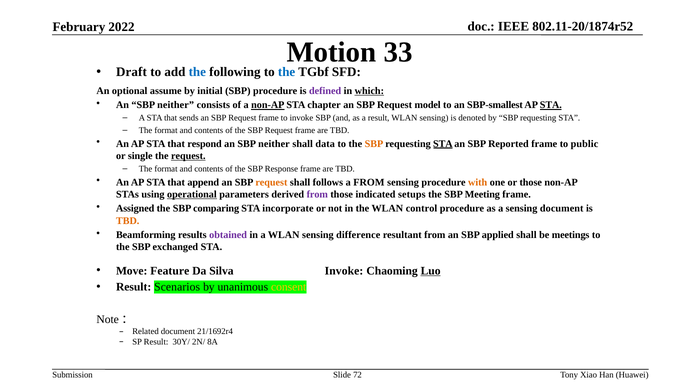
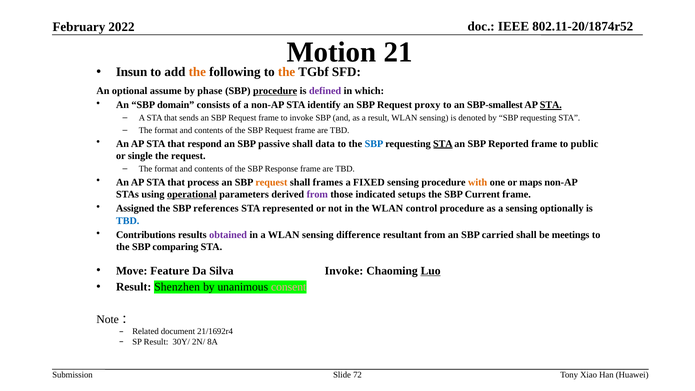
33: 33 -> 21 (398, 52)
Draft: Draft -> Insun (132, 72)
the colour: blue -> orange (197, 72)
the colour: blue -> orange (287, 72)
initial: initial -> phase (210, 91)
procedure underline: none -> present (275, 91)
which underline: present -> none (369, 91)
neither: neither -> domain (176, 105)
non-AP underline: present -> none (268, 105)
chapter: chapter -> identify (324, 105)
model: model -> proxy (427, 105)
neither: neither -> passive (274, 144)
SBP colour: orange -> blue (374, 144)
request underline: present -> none (188, 156)
append: append -> process (203, 182)
follows: follows -> frames (328, 182)
a FROM: FROM -> FIXED (369, 182)
or those: those -> maps (531, 182)
Meeting: Meeting -> Current (482, 194)
comparing: comparing -> references (216, 209)
incorporate: incorporate -> represented (288, 209)
sensing document: document -> optionally (562, 209)
TBD colour: orange -> blue (128, 221)
Beamforming: Beamforming -> Contributions (146, 235)
applied: applied -> carried (498, 235)
exchanged: exchanged -> comparing (175, 247)
Scenarios: Scenarios -> Shenzhen (177, 287)
consent colour: yellow -> pink (289, 287)
